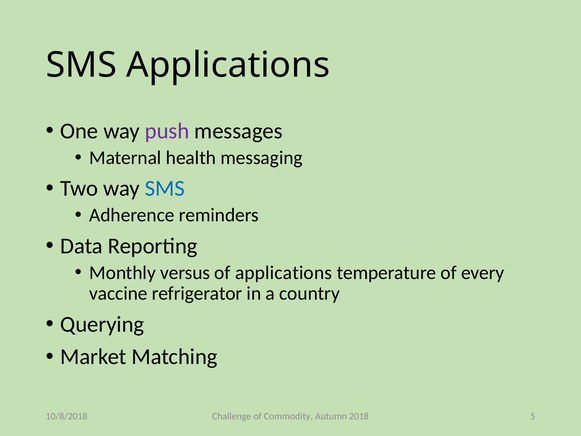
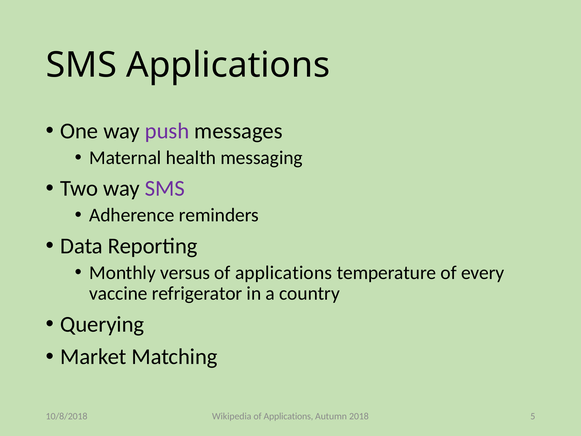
SMS colour: blue -> purple (165, 188)
Challenge: Challenge -> Wikipedia (232, 416)
Commodity: Commodity -> Applications (288, 416)
